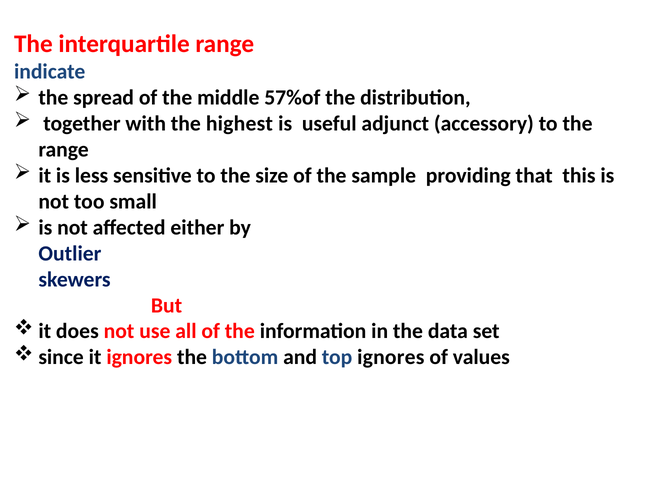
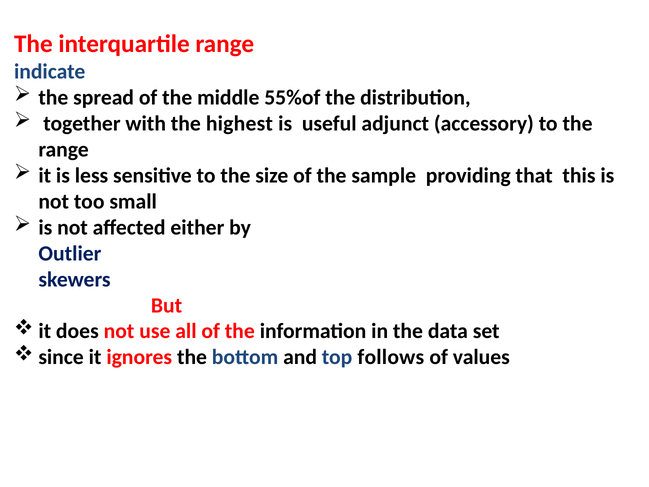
57%of: 57%of -> 55%of (292, 98)
top ignores: ignores -> follows (391, 357)
